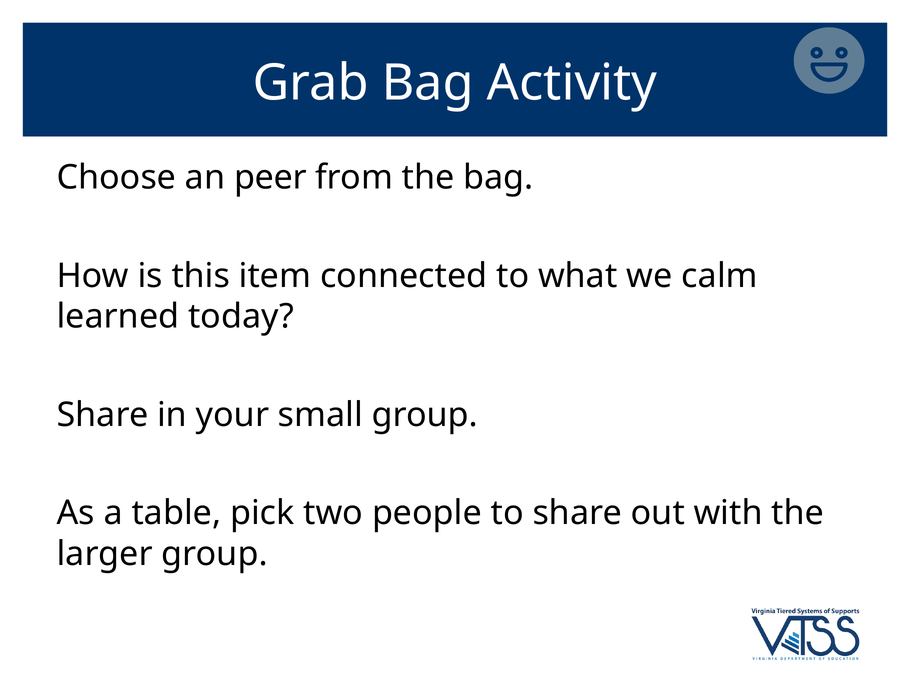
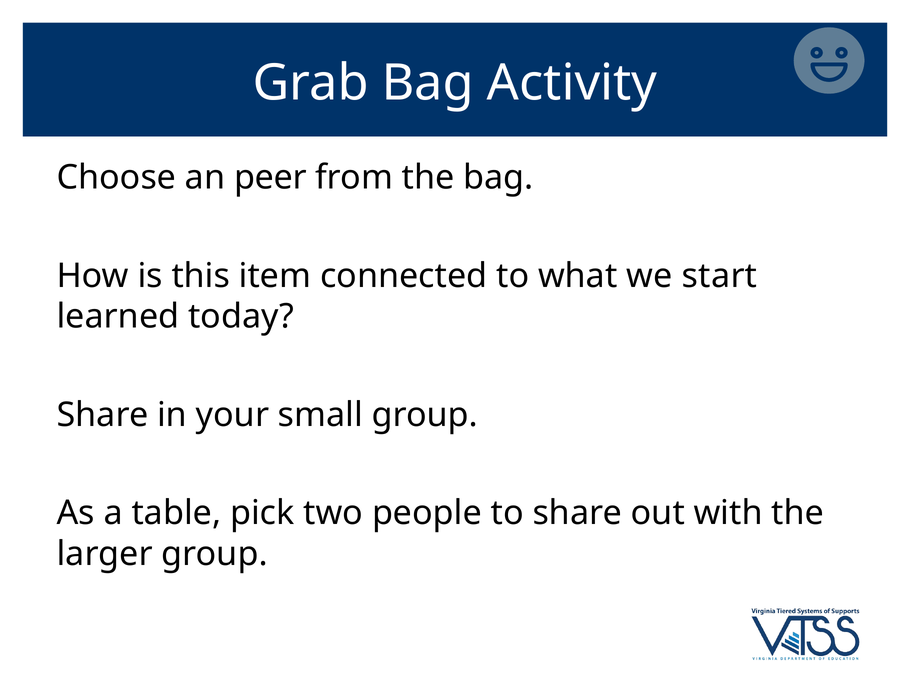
calm: calm -> start (719, 276)
